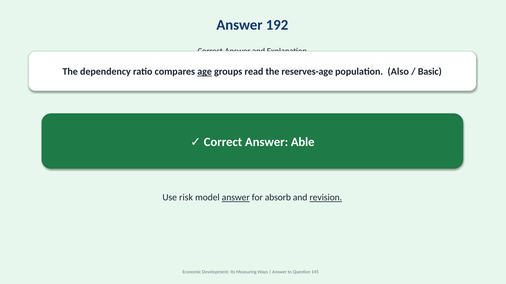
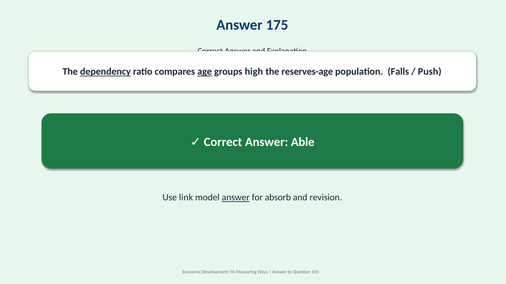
192: 192 -> 175 (277, 25)
dependency underline: none -> present (105, 72)
read: read -> high (254, 72)
Also: Also -> Falls (398, 72)
Basic: Basic -> Push (430, 72)
risk: risk -> link (186, 198)
revision underline: present -> none (326, 198)
